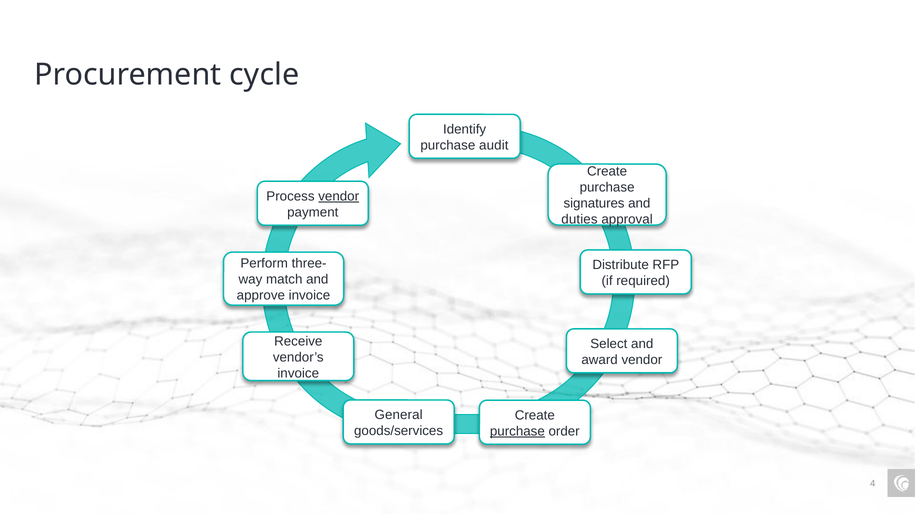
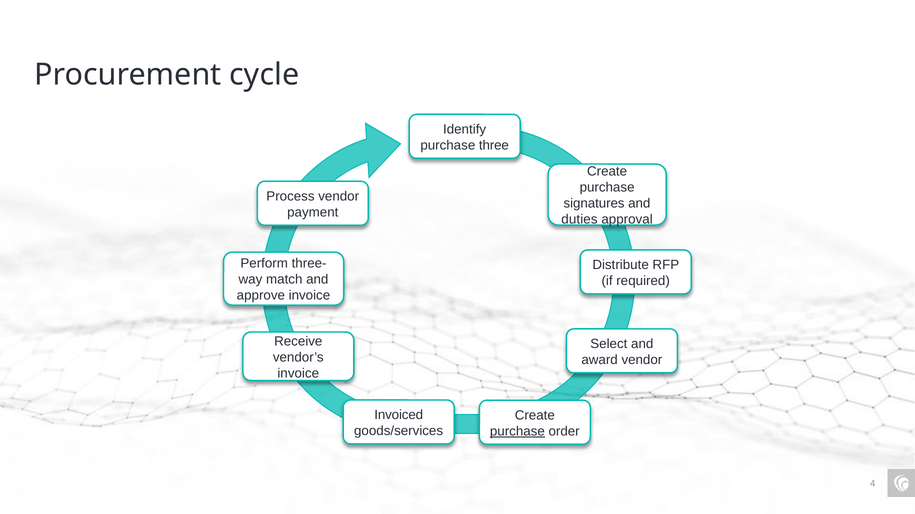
audit: audit -> three (494, 145)
vendor underline: present -> none (339, 196)
General: General -> Invoiced (399, 415)
